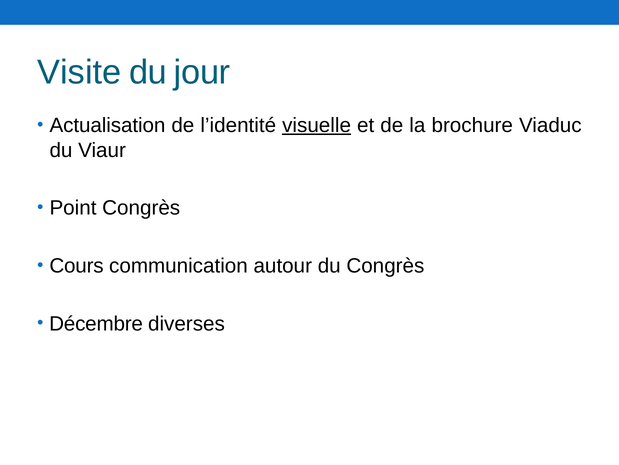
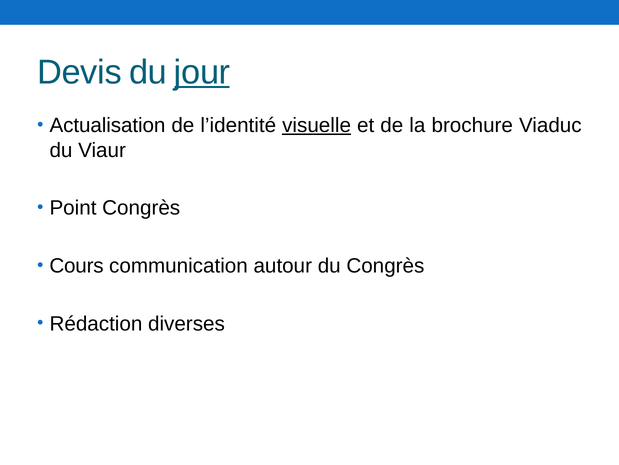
Visite: Visite -> Devis (80, 72)
jour underline: none -> present (202, 72)
Décembre: Décembre -> Rédaction (96, 323)
